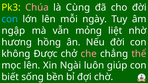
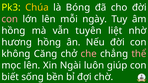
Chúa colour: pink -> yellow (37, 8)
Cùng: Cùng -> Bóng (78, 8)
con colour: light blue -> pink (10, 19)
ngập: ngập -> hồng (13, 31)
mỏng: mỏng -> tuyên (89, 31)
Được: Được -> Căng (46, 54)
